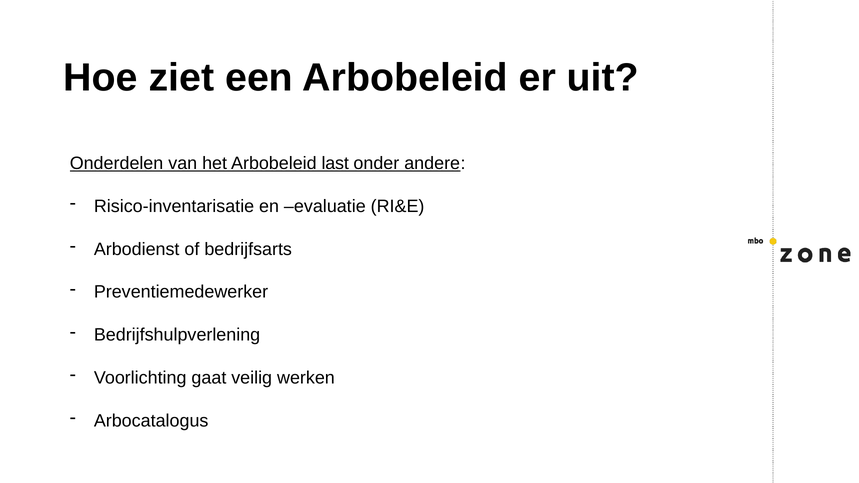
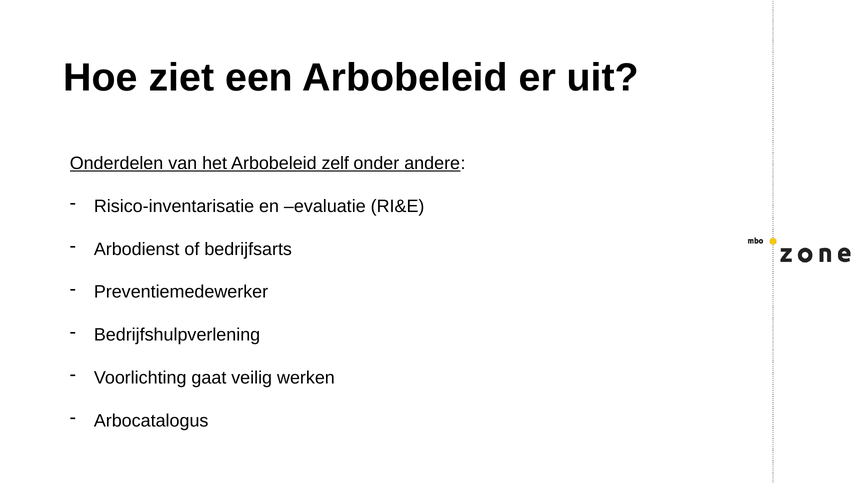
last: last -> zelf (335, 163)
